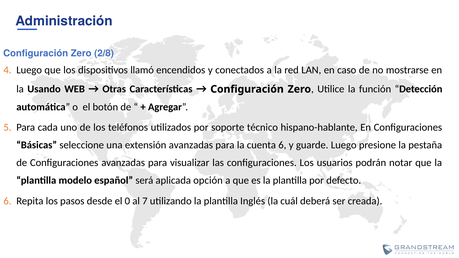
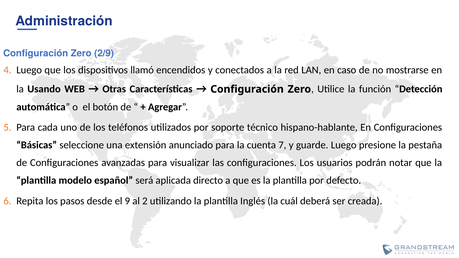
2/8: 2/8 -> 2/9 (104, 54)
extensión avanzadas: avanzadas -> anunciado (191, 145)
cuenta 6: 6 -> 7 (282, 145)
opción: opción -> directo (208, 181)
0: 0 -> 9 (127, 201)
7: 7 -> 2 (145, 201)
